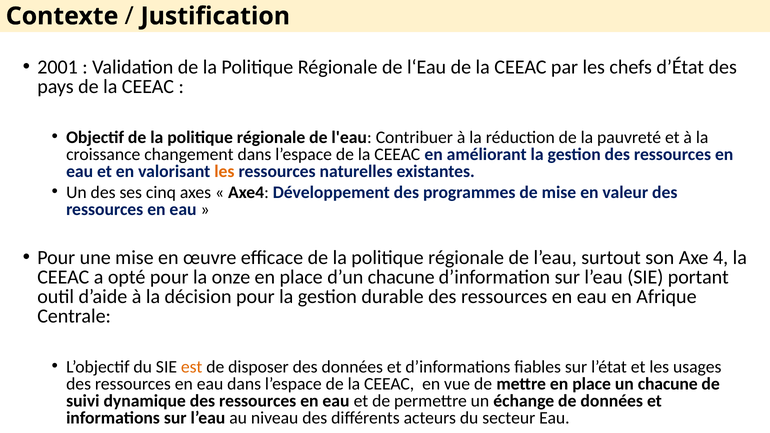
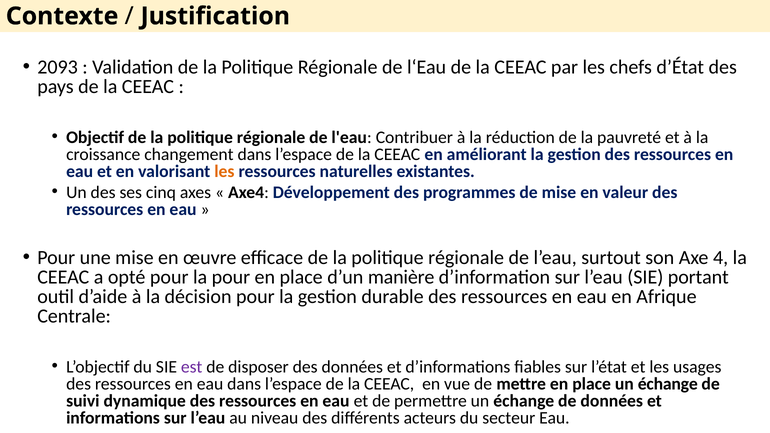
2001: 2001 -> 2093 (58, 67)
la onze: onze -> pour (231, 277)
d’un chacune: chacune -> manière (401, 277)
est colour: orange -> purple (192, 367)
place un chacune: chacune -> échange (668, 384)
